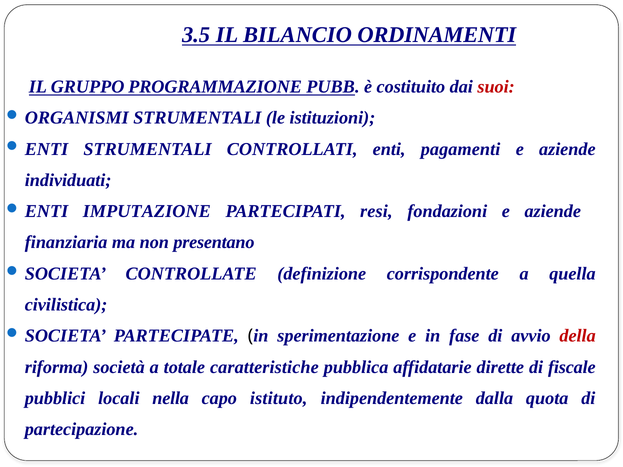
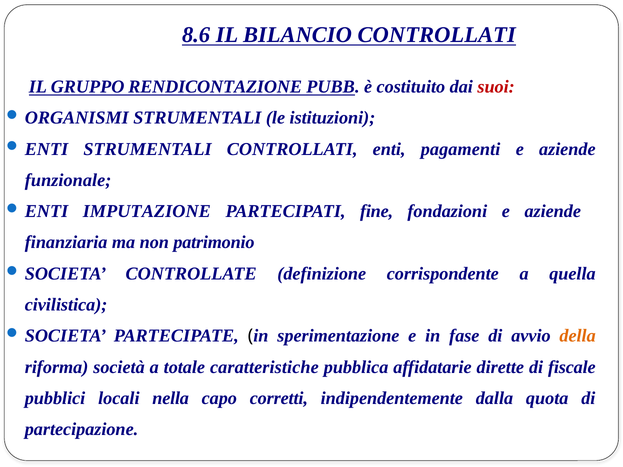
3.5: 3.5 -> 8.6 (196, 35)
BILANCIO ORDINAMENTI: ORDINAMENTI -> CONTROLLATI (437, 35)
PROGRAMMAZIONE: PROGRAMMAZIONE -> RENDICONTAZIONE (215, 87)
individuati: individuati -> funzionale (68, 180)
resi: resi -> fine (377, 211)
presentano: presentano -> patrimonio (214, 243)
della colour: red -> orange (578, 336)
istituto: istituto -> corretti (279, 398)
